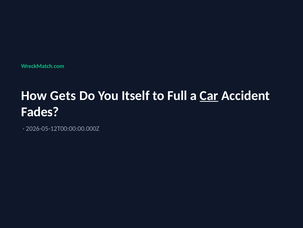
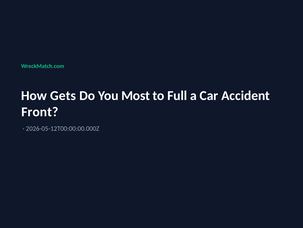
Itself: Itself -> Most (136, 95)
Car underline: present -> none (209, 95)
Fades: Fades -> Front (40, 112)
